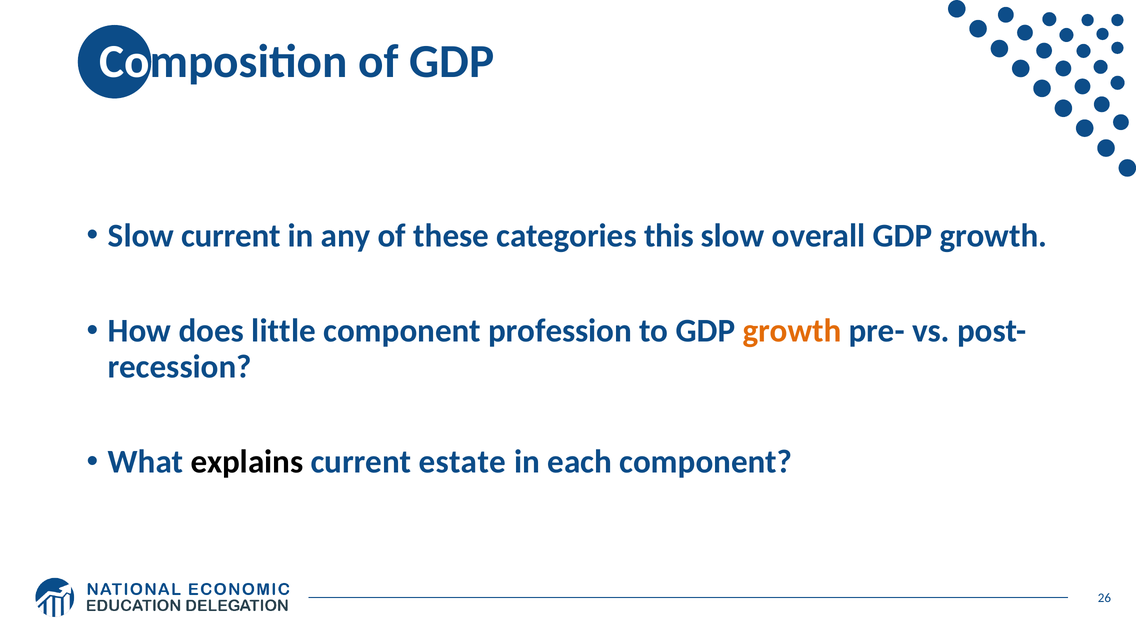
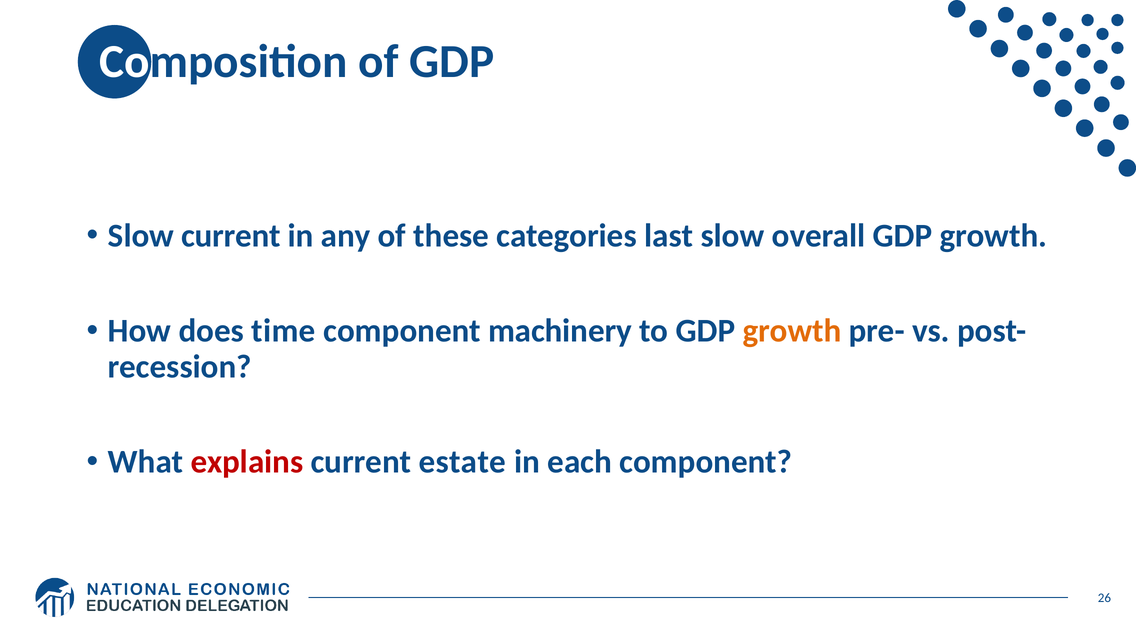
this: this -> last (669, 236)
little: little -> time (284, 331)
profession: profession -> machinery (560, 331)
explains colour: black -> red (247, 462)
